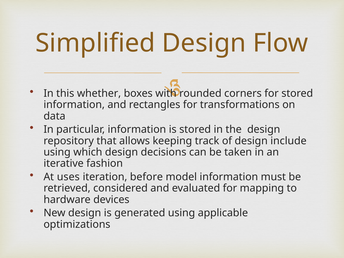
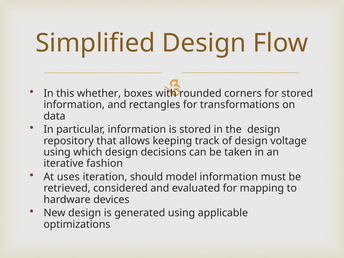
include: include -> voltage (289, 141)
before: before -> should (146, 177)
